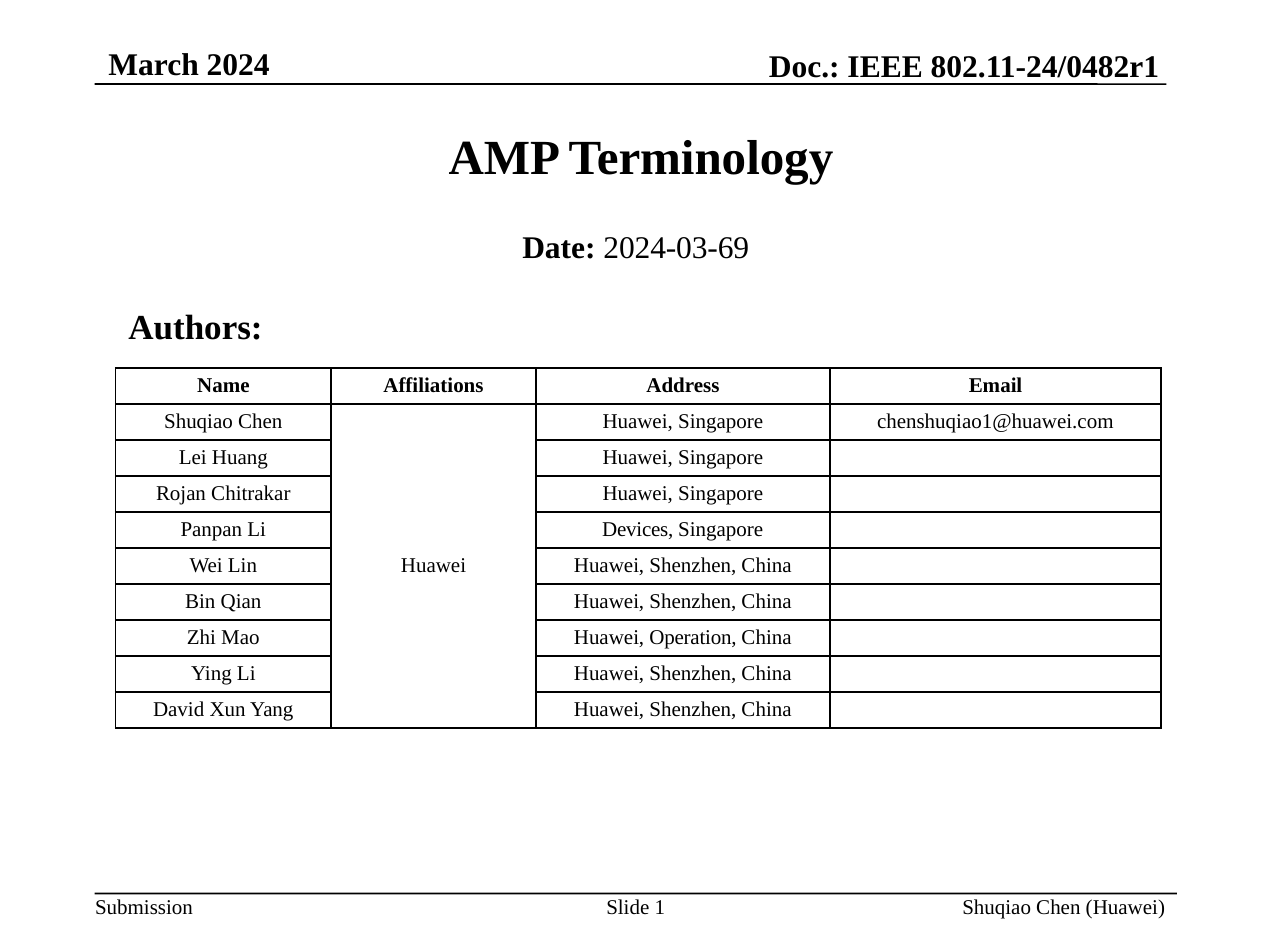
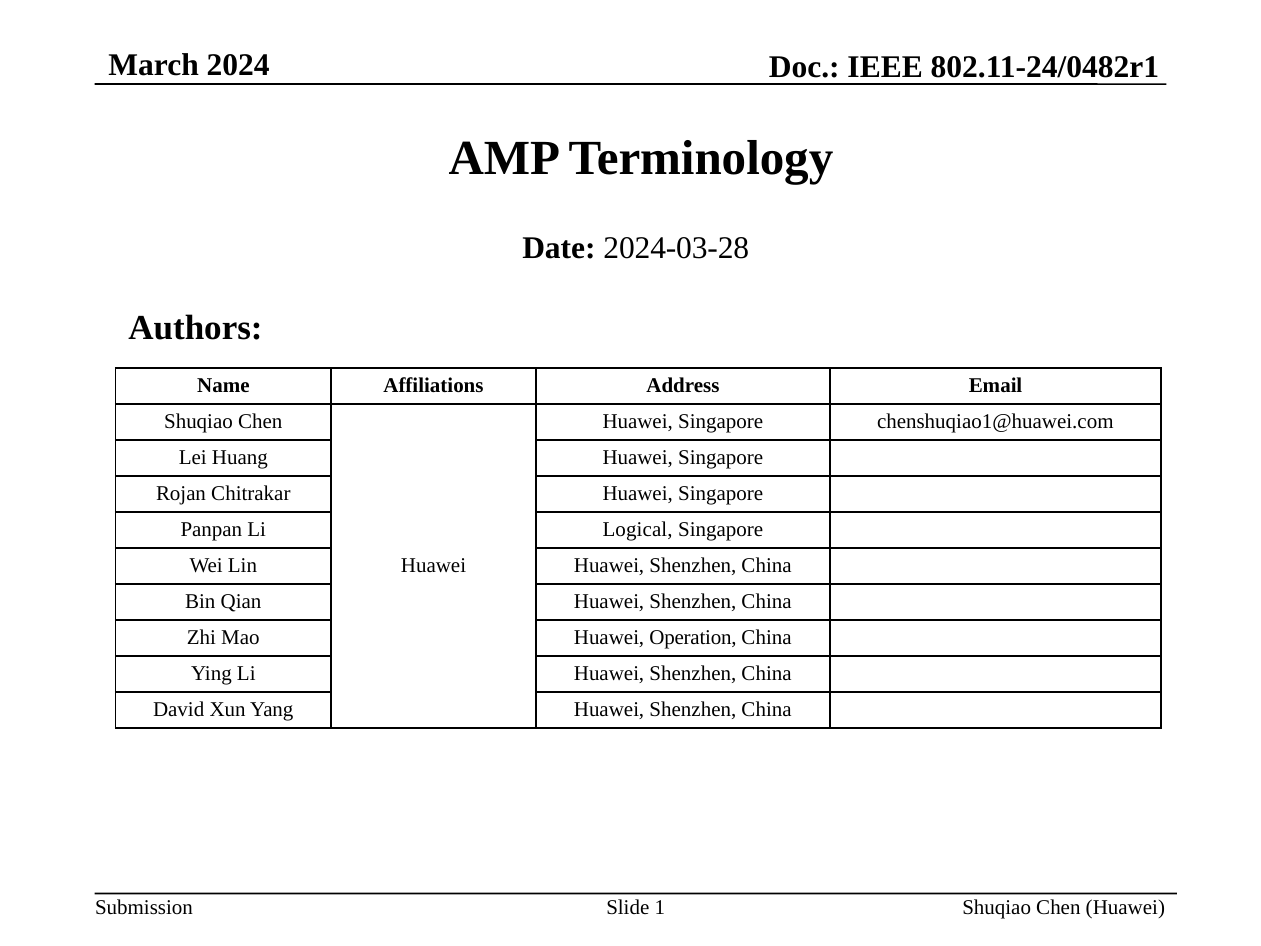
2024-03-69: 2024-03-69 -> 2024-03-28 (676, 248)
Devices: Devices -> Logical (638, 530)
